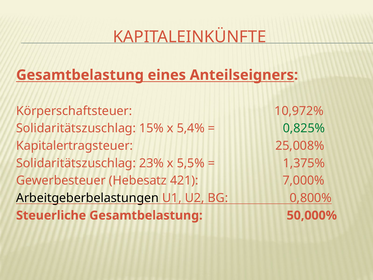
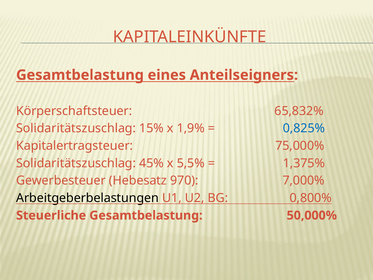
10,972%: 10,972% -> 65,832% (299, 111)
5,4%: 5,4% -> 1,9% (191, 128)
0,825% colour: green -> blue (304, 128)
25,008%: 25,008% -> 75,000% (300, 146)
23%: 23% -> 45% (151, 163)
421: 421 -> 970 (184, 180)
